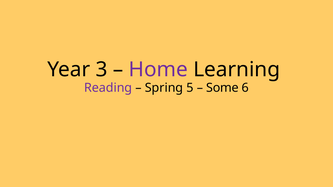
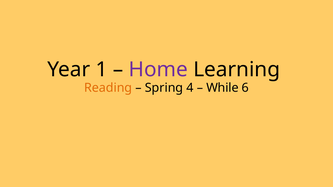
3: 3 -> 1 (102, 70)
Reading colour: purple -> orange (108, 88)
5: 5 -> 4 (190, 88)
Some: Some -> While (222, 88)
